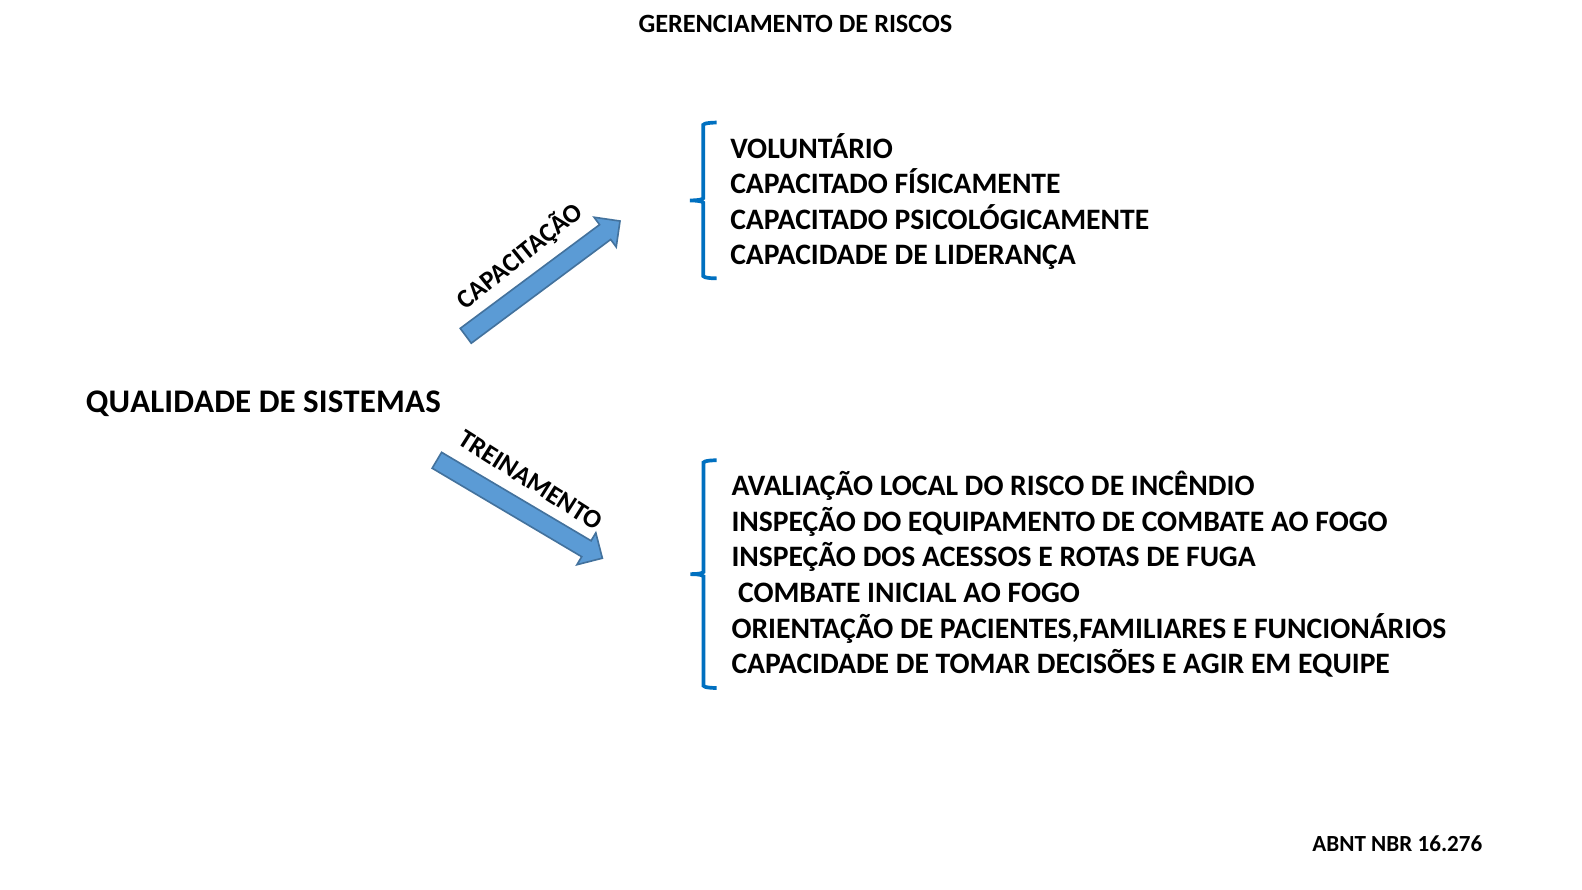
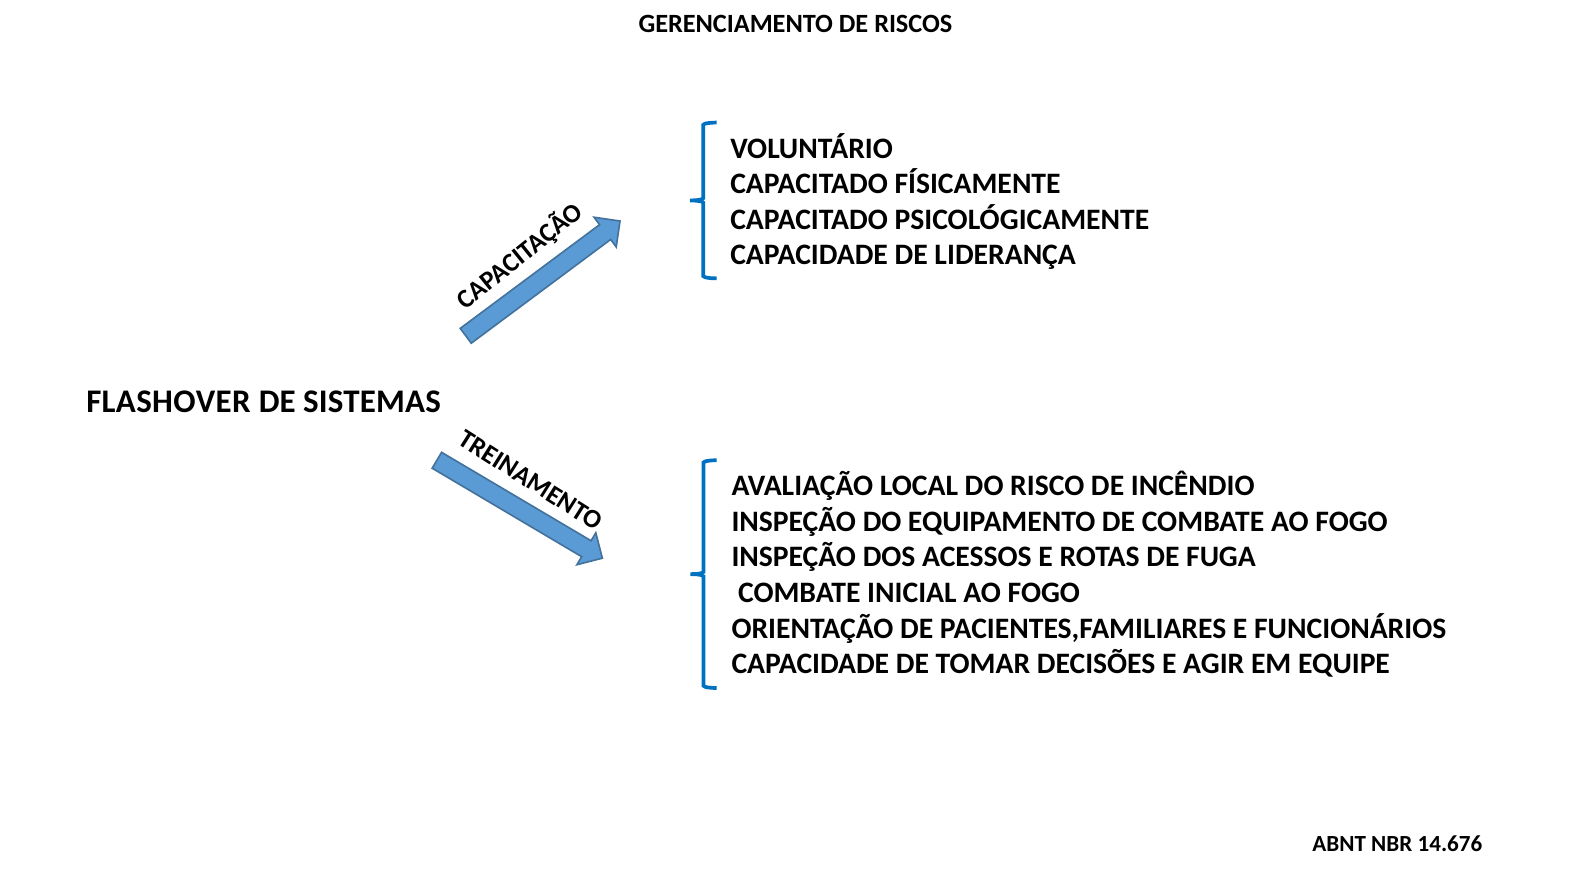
QUALIDADE: QUALIDADE -> FLASHOVER (168, 401)
16.276: 16.276 -> 14.676 (1450, 843)
